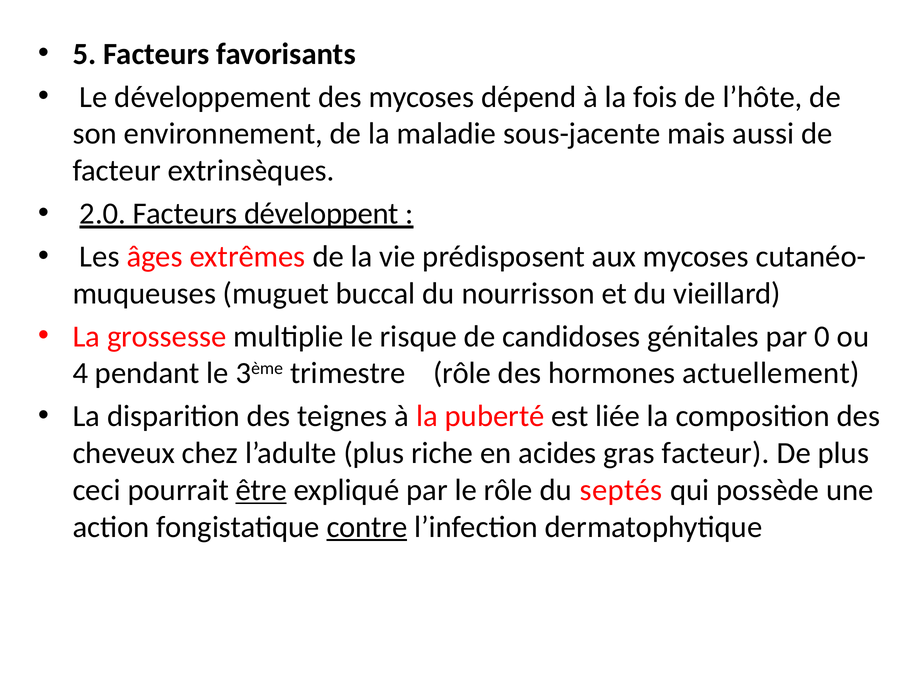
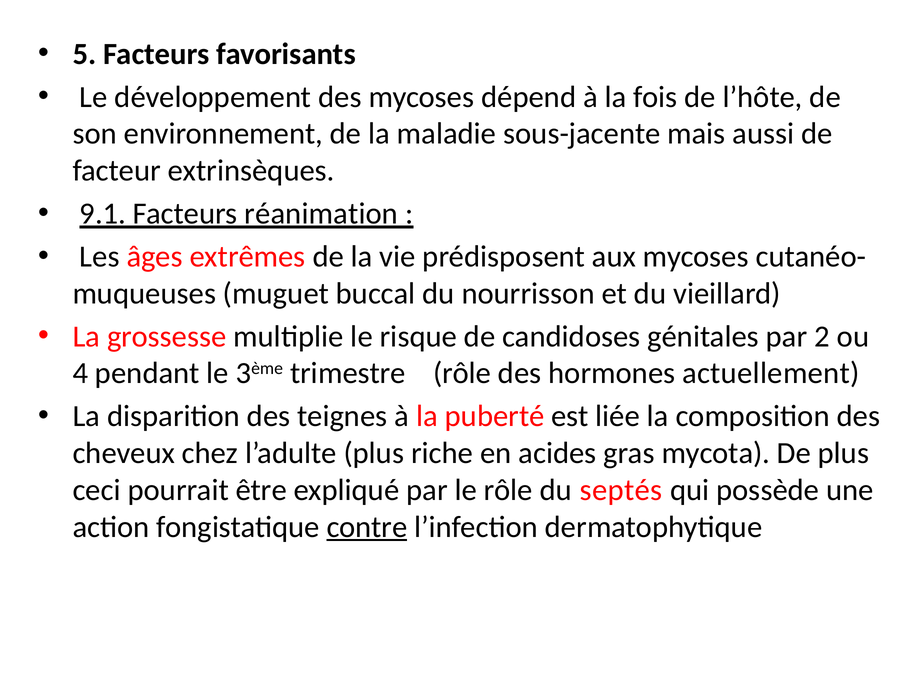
2.0: 2.0 -> 9.1 (103, 214)
développent: développent -> réanimation (321, 214)
0: 0 -> 2 (822, 336)
gras facteur: facteur -> mycota (716, 453)
être underline: present -> none (261, 490)
